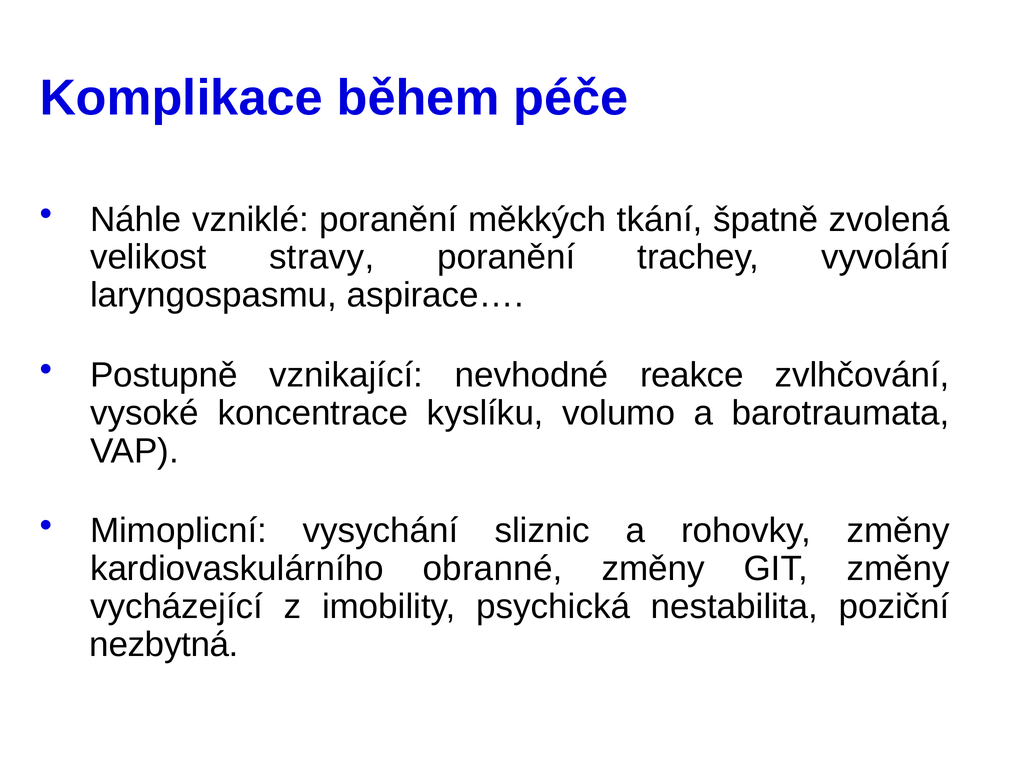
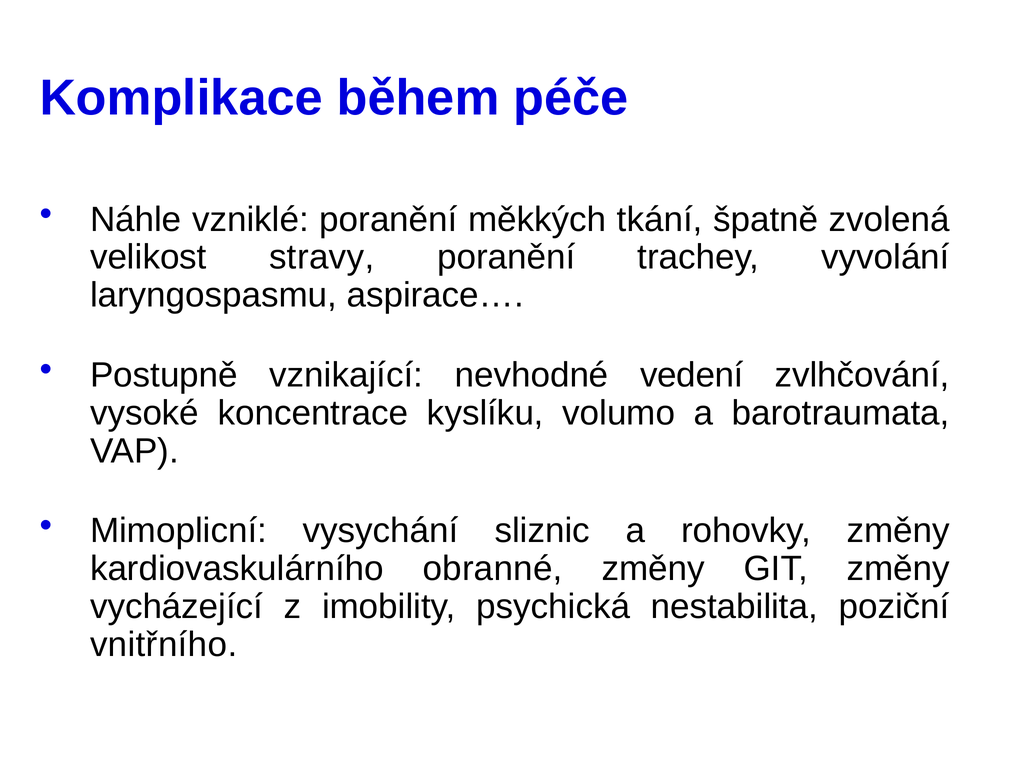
reakce: reakce -> vedení (692, 375)
nezbytná: nezbytná -> vnitřního (164, 644)
